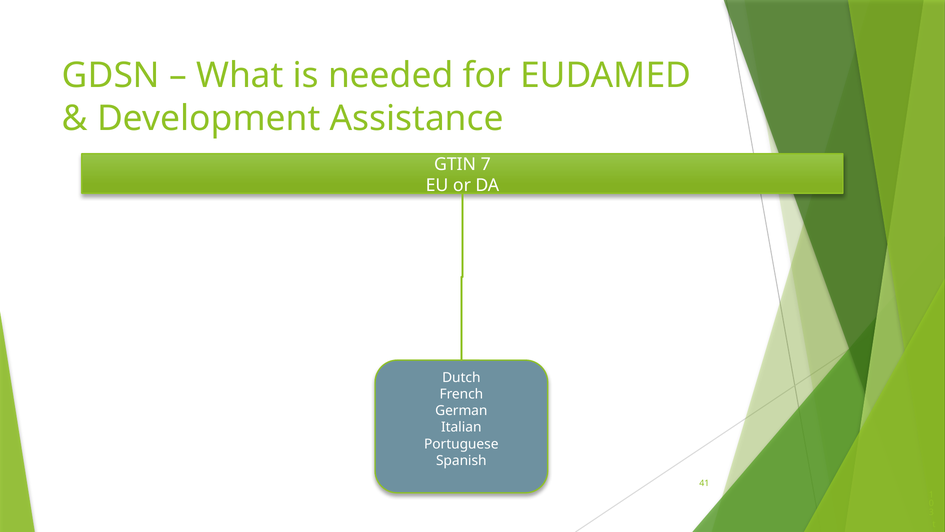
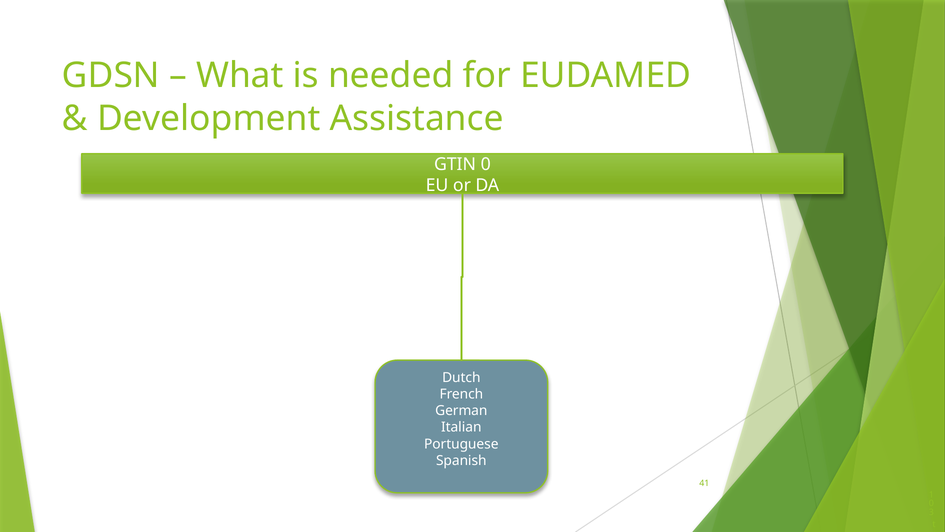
GTIN 7: 7 -> 0 (486, 164)
